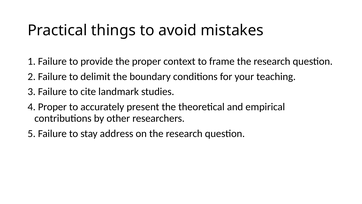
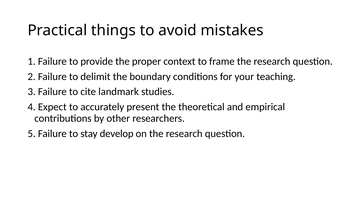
4 Proper: Proper -> Expect (52, 107)
address: address -> develop (117, 133)
